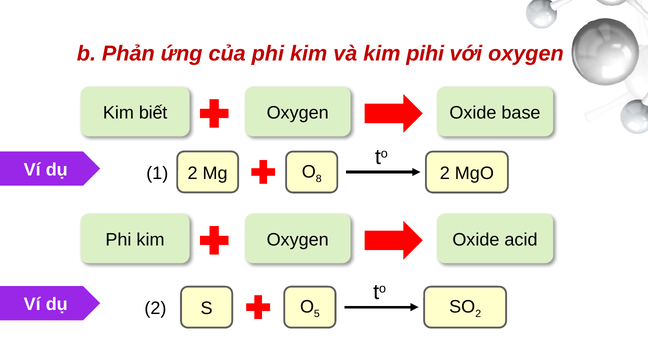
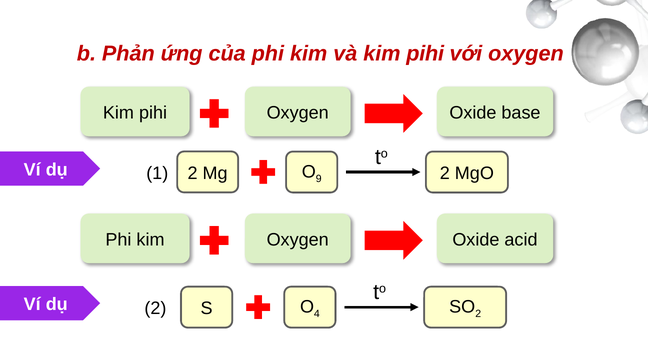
biết: biết -> pihi (153, 113)
8: 8 -> 9 (319, 179)
5: 5 -> 4 (317, 314)
